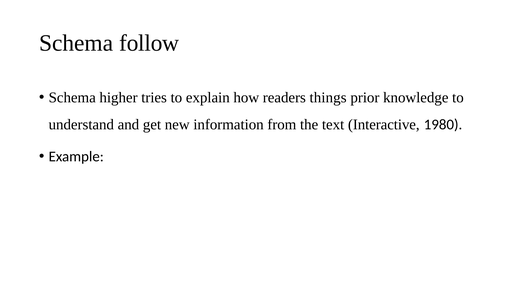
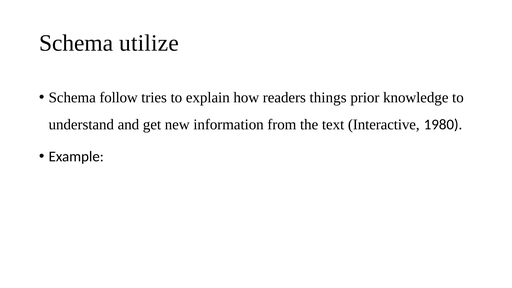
follow: follow -> utilize (149, 43)
higher: higher -> follow (119, 98)
